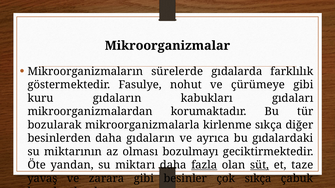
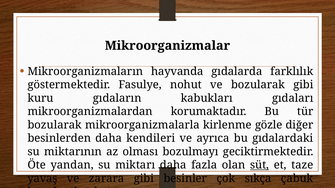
sürelerde: sürelerde -> hayvanda (177, 72)
ve çürümeye: çürümeye -> bozularak (258, 85)
kirlenme sıkça: sıkça -> gözle (269, 125)
daha gıdaların: gıdaların -> kendileri (151, 139)
fazla underline: present -> none (204, 165)
